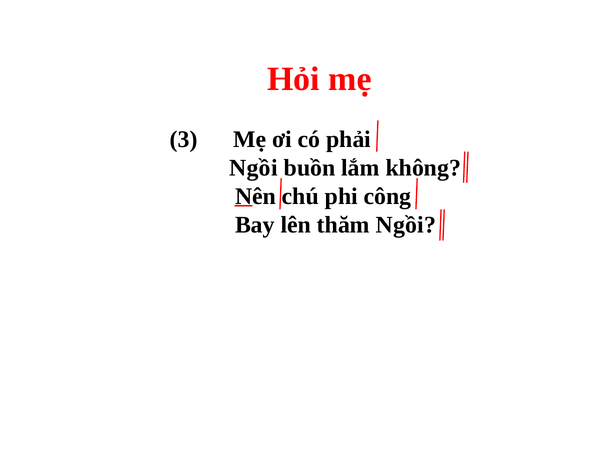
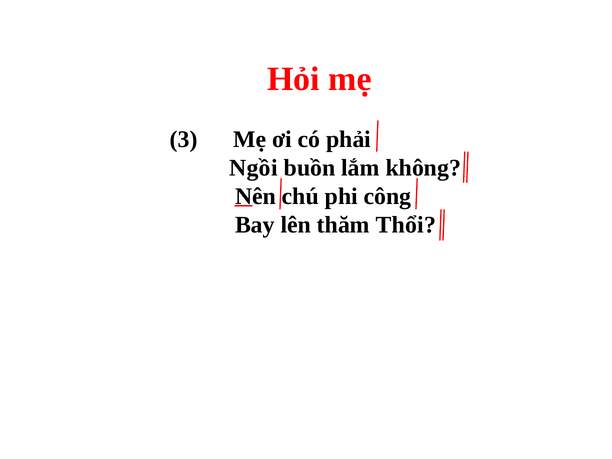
thăm Ngồi: Ngồi -> Thổi (406, 225)
